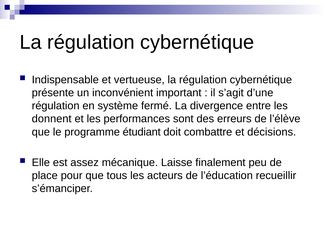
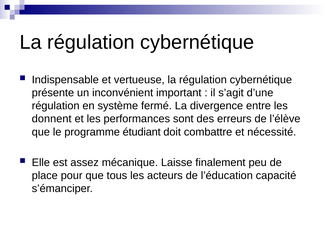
décisions: décisions -> nécessité (272, 132)
recueillir: recueillir -> capacité (276, 175)
